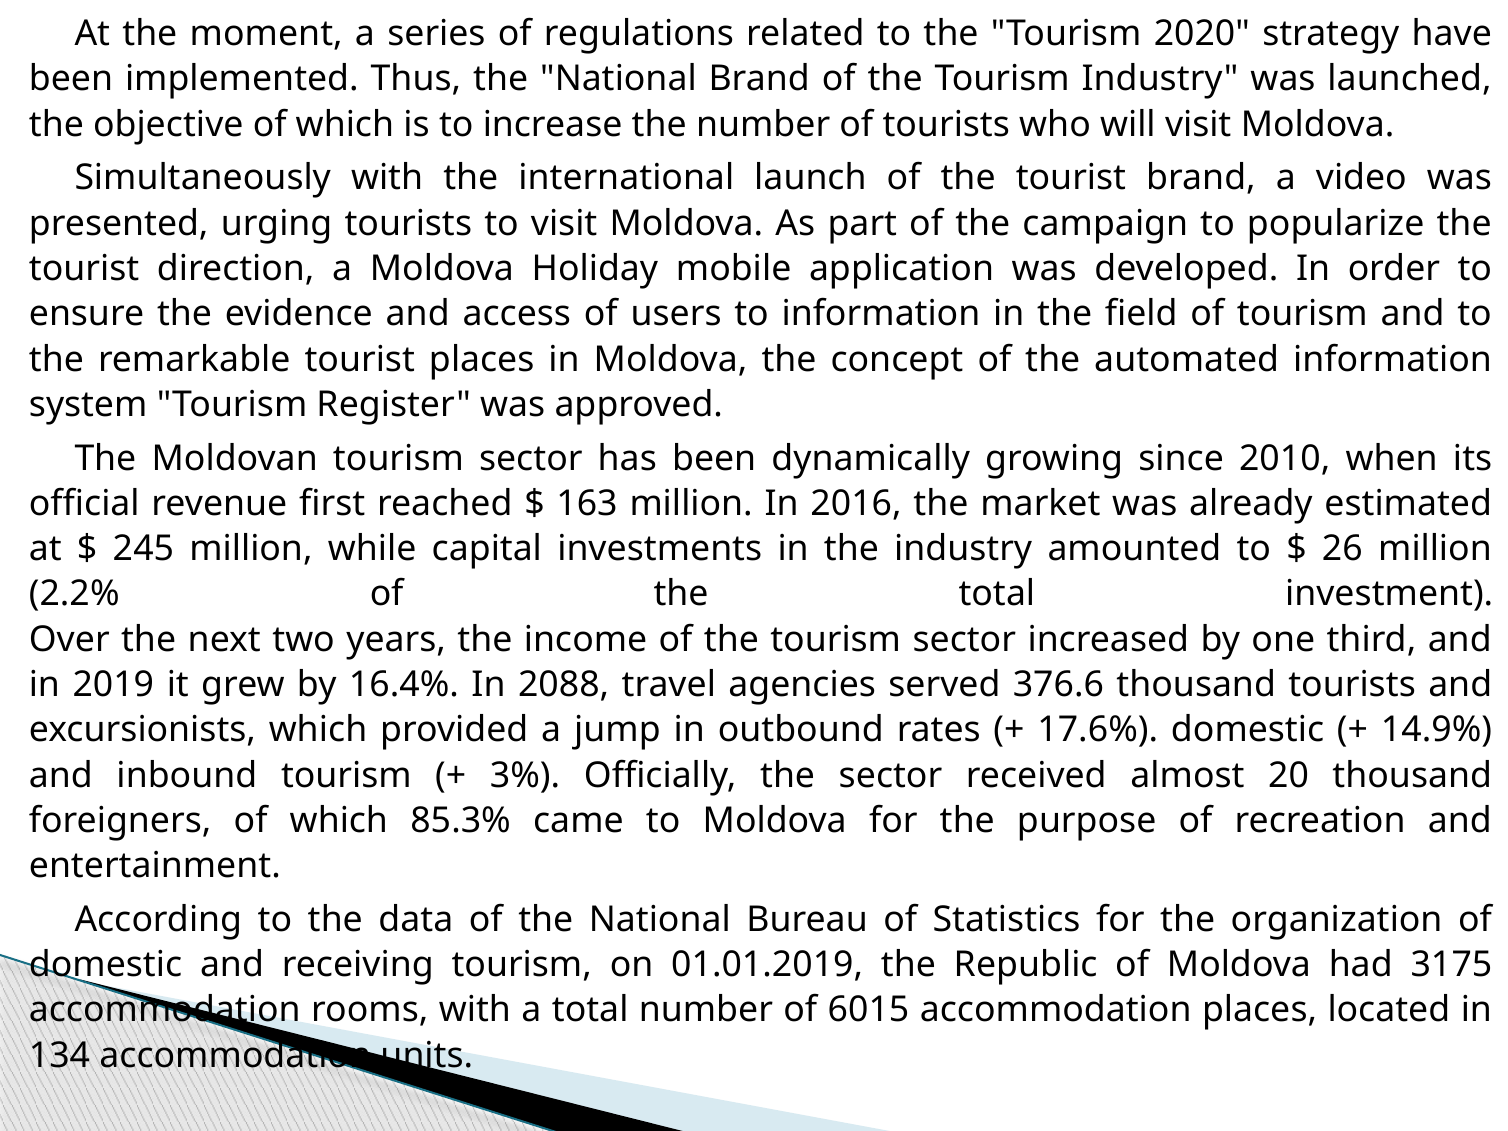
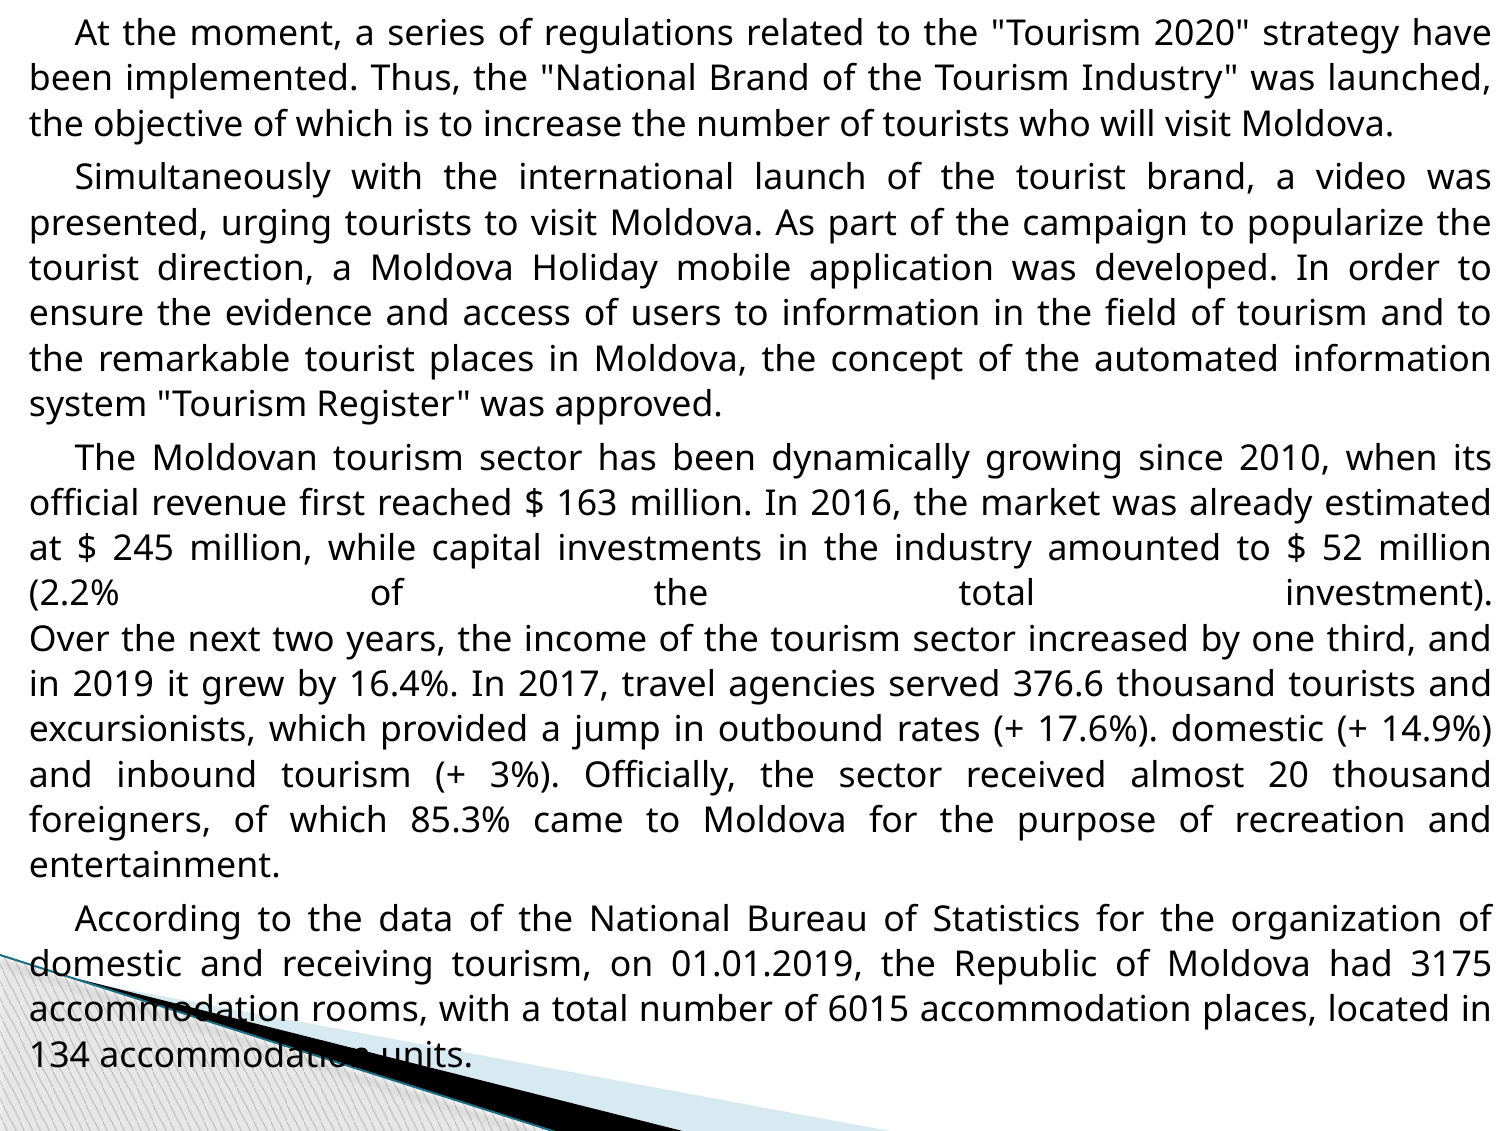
26: 26 -> 52 (1342, 549)
2088: 2088 -> 2017 (564, 685)
